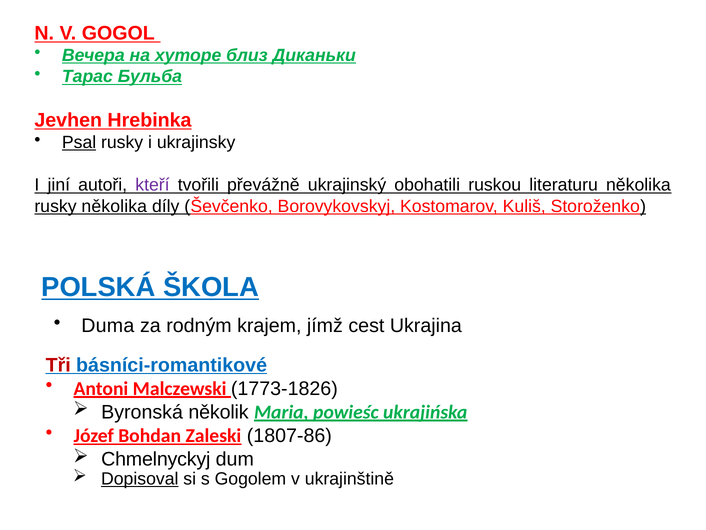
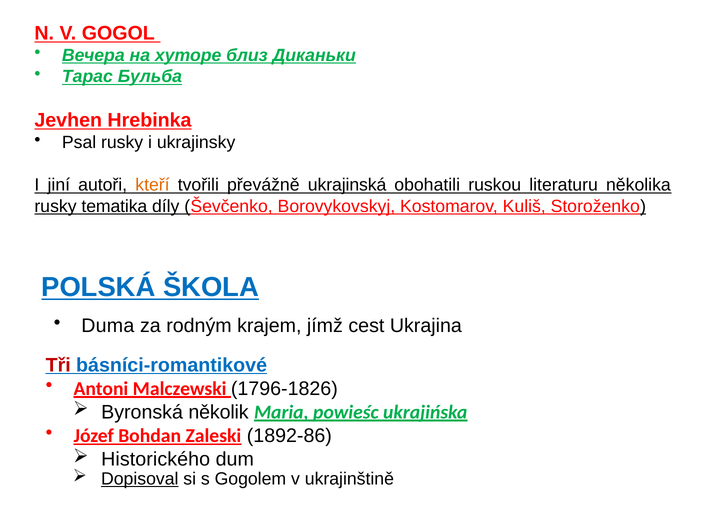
Psal underline: present -> none (79, 142)
kteří colour: purple -> orange (152, 185)
ukrajinský: ukrajinský -> ukrajinská (347, 185)
rusky několika: několika -> tematika (114, 206)
1773-1826: 1773-1826 -> 1796-1826 (284, 388)
1807-86: 1807-86 -> 1892-86 (289, 435)
Chmelnyckyj: Chmelnyckyj -> Historického (156, 459)
